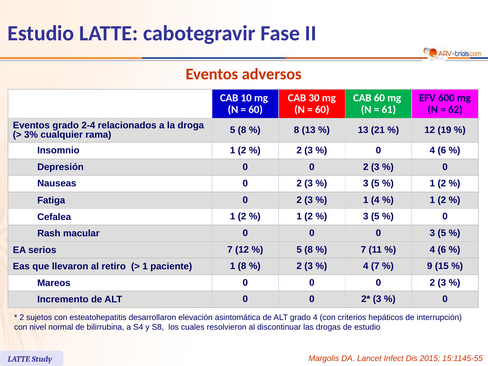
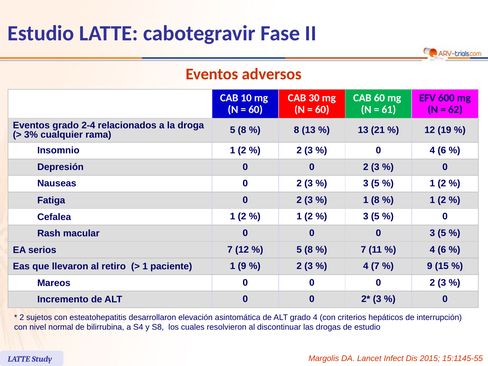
1 4: 4 -> 8 (375, 200)
1 8: 8 -> 9 (242, 266)
